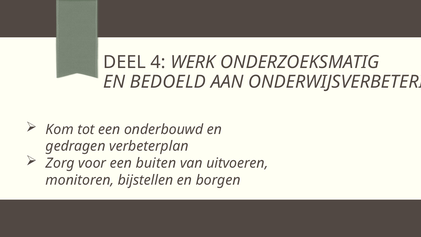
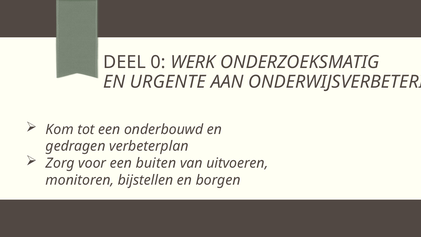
4: 4 -> 0 (158, 62)
BEDOELD: BEDOELD -> URGENTE (168, 82)
